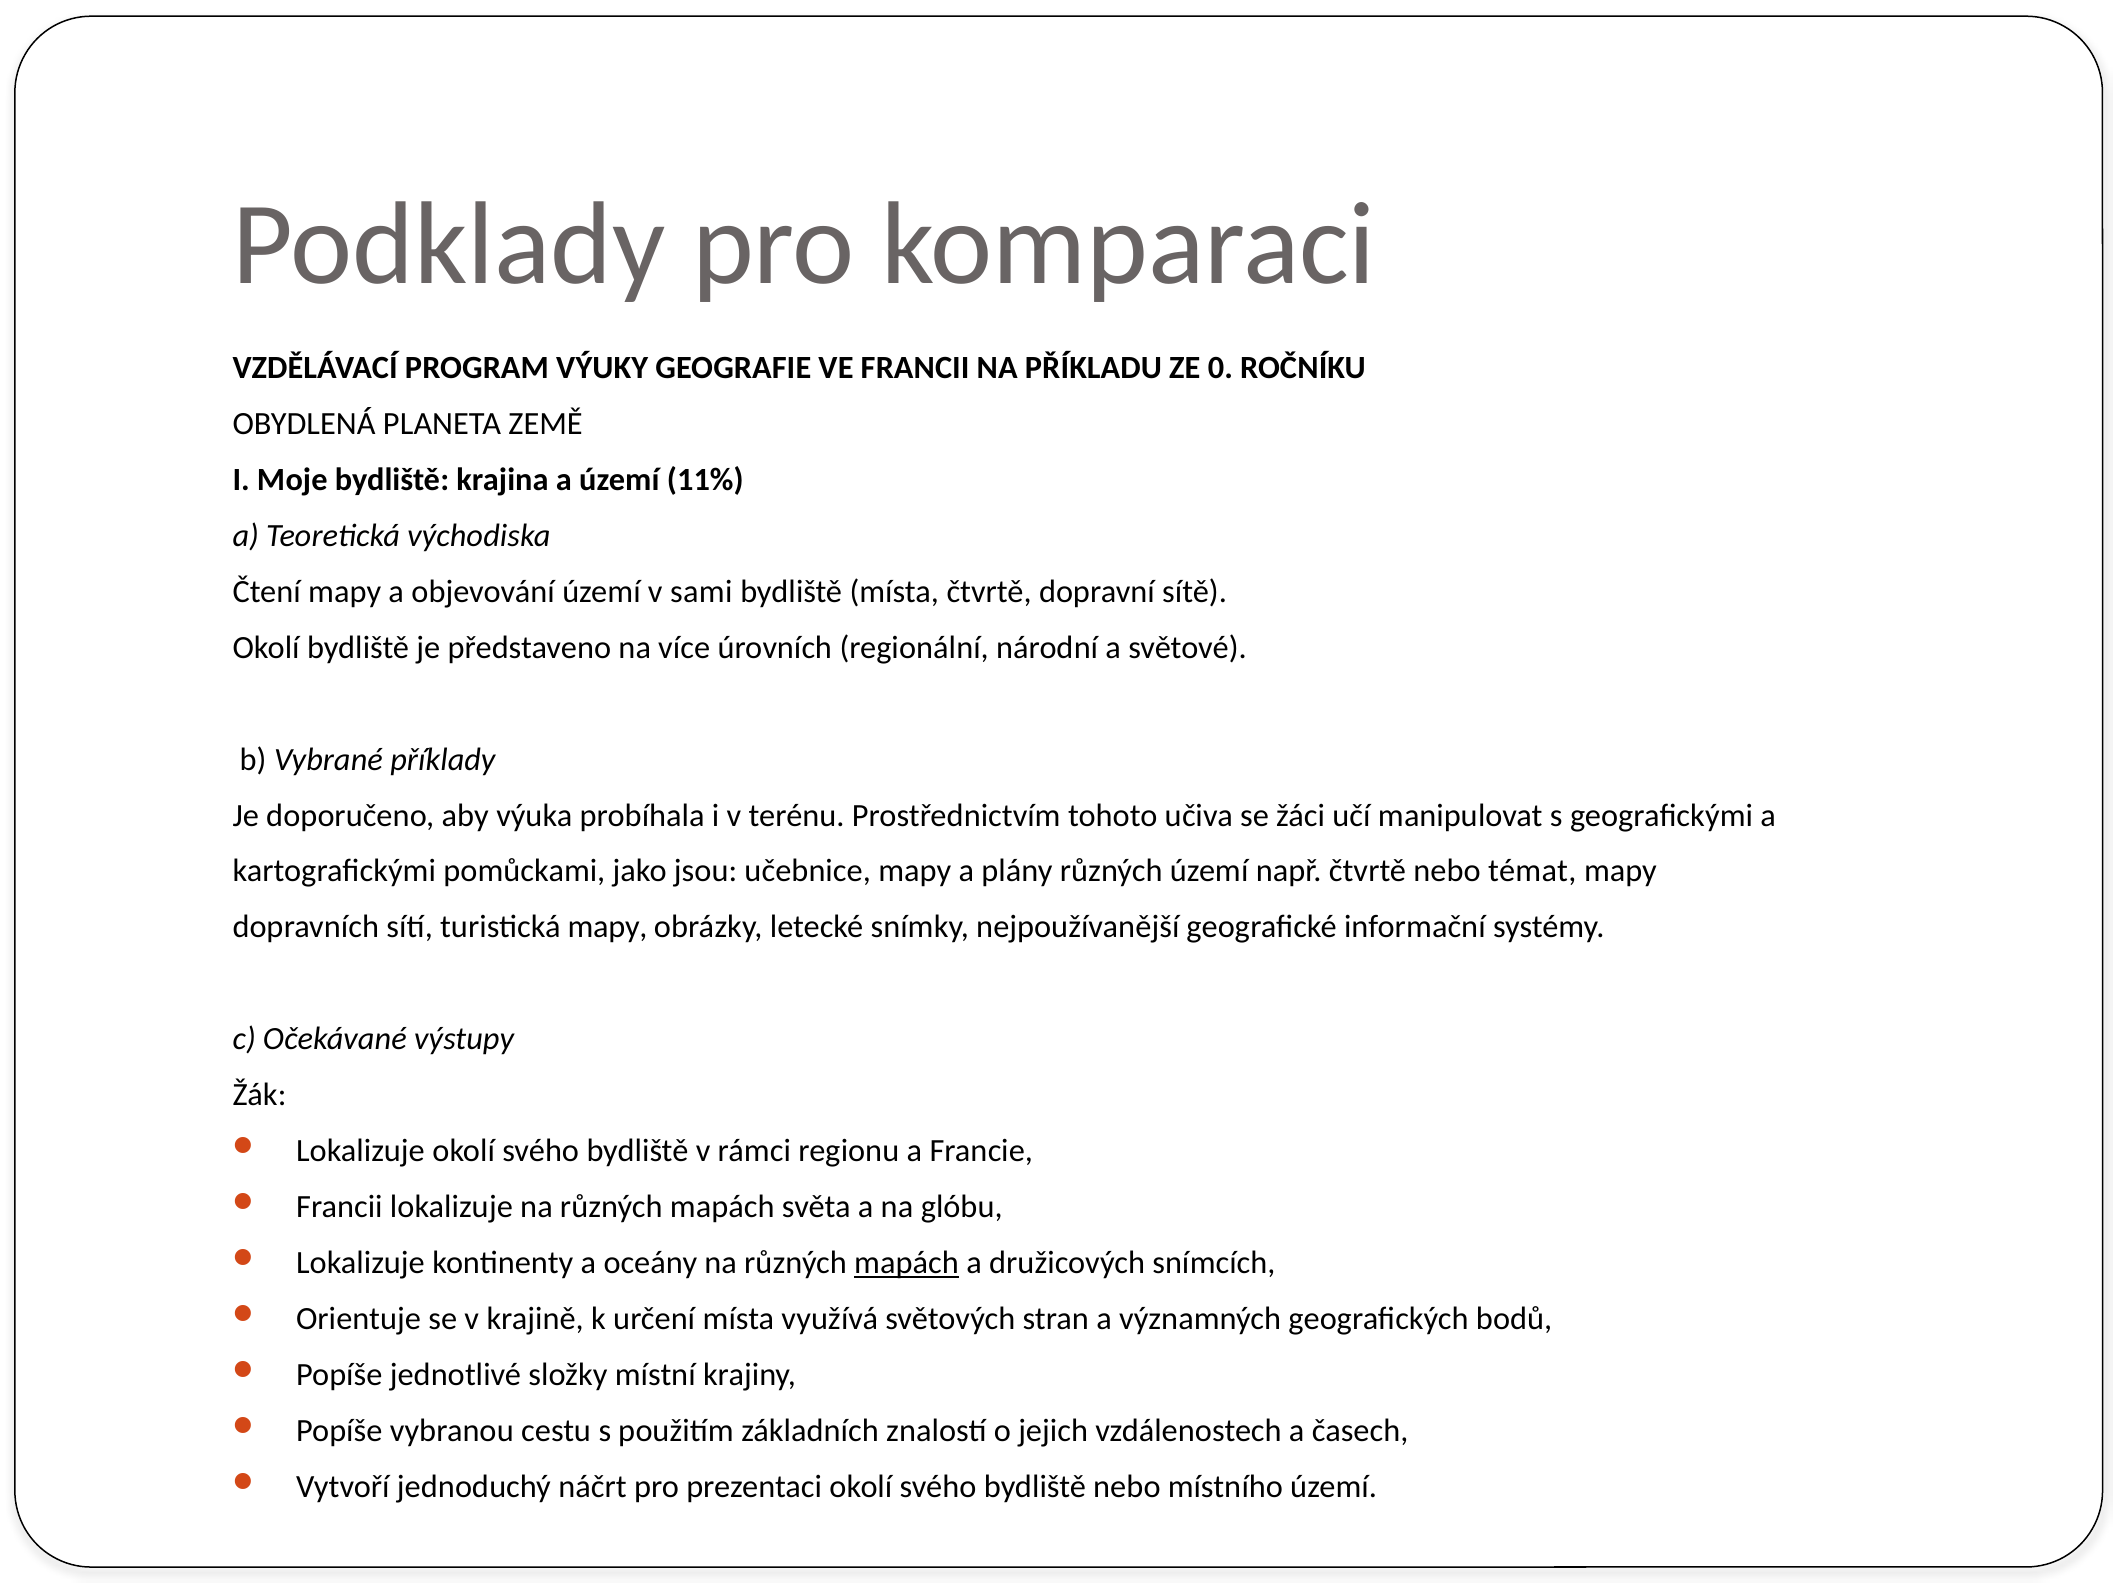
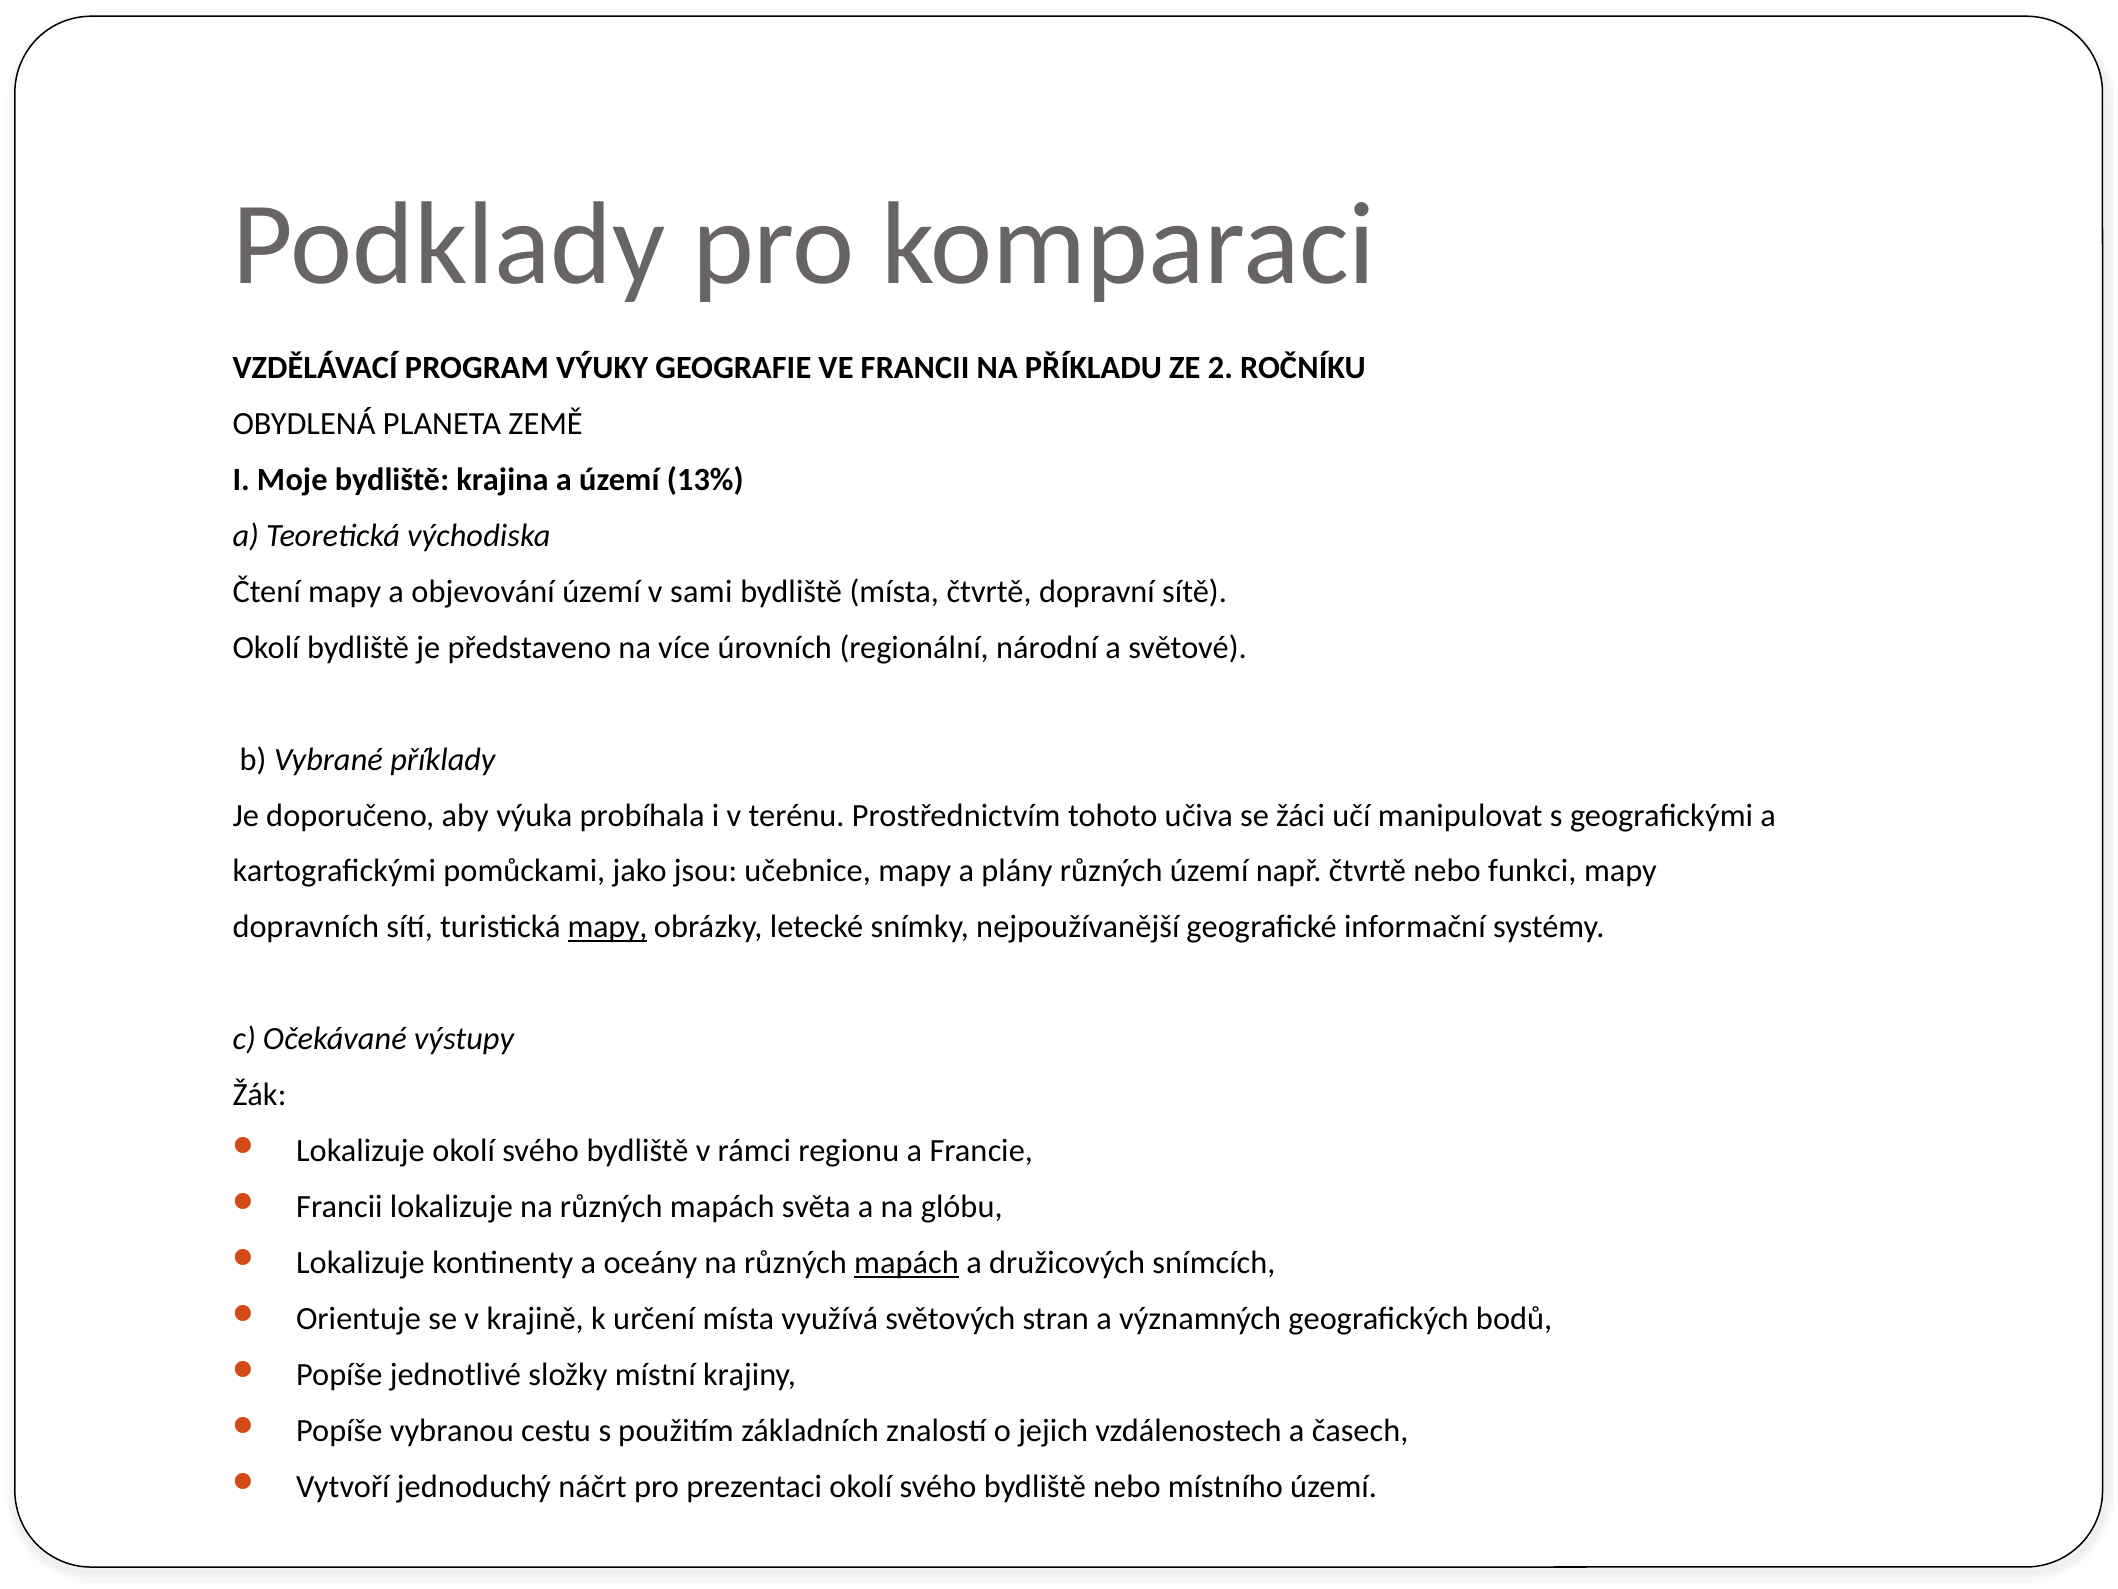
0: 0 -> 2 (1220, 367)
11%: 11% -> 13% (705, 479)
témat: témat -> funkci (1532, 871)
mapy underline: none -> present (608, 927)
